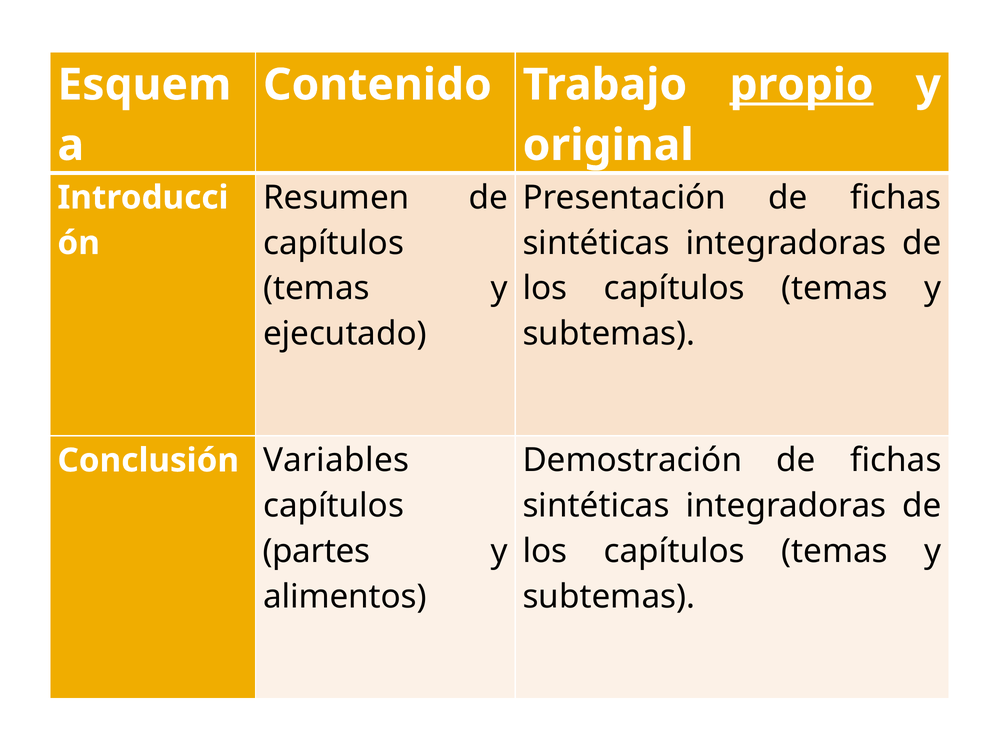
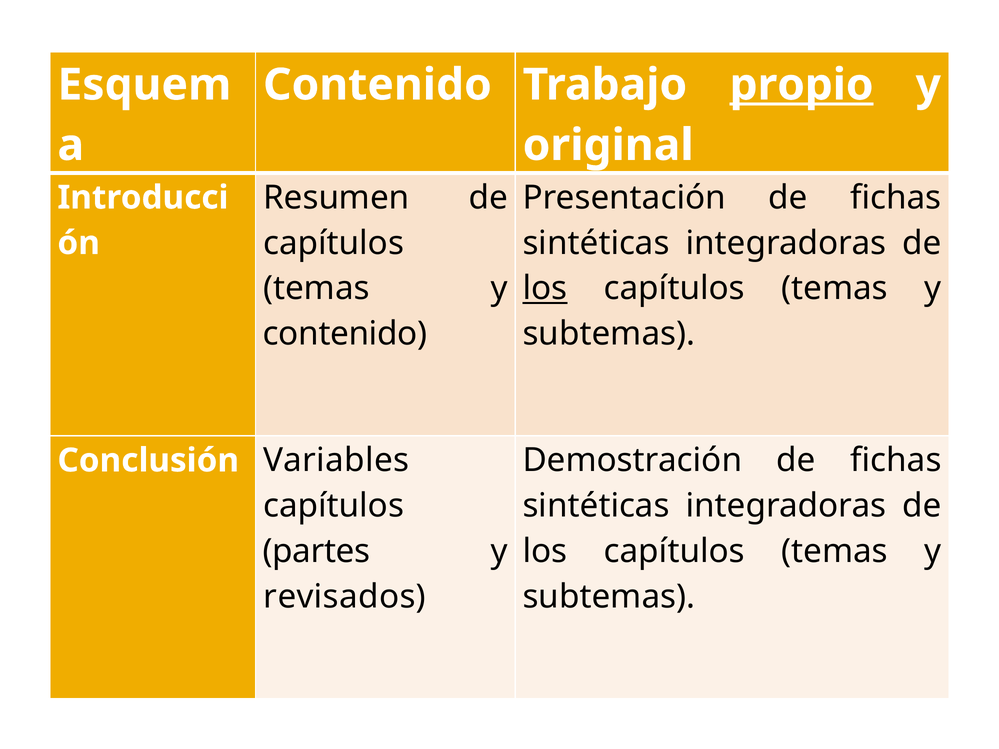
los underline: none -> present (545, 289)
ejecutado: ejecutado -> contenido (345, 334)
alimentos: alimentos -> revisados (345, 597)
